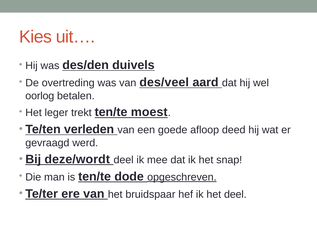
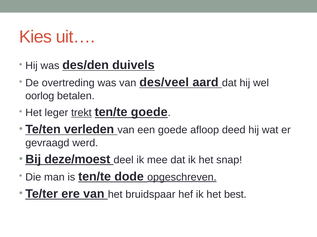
trekt underline: none -> present (81, 113)
ten/te moest: moest -> goede (149, 113)
deze/wordt: deze/wordt -> deze/moest (77, 160)
het deel: deel -> best (235, 195)
